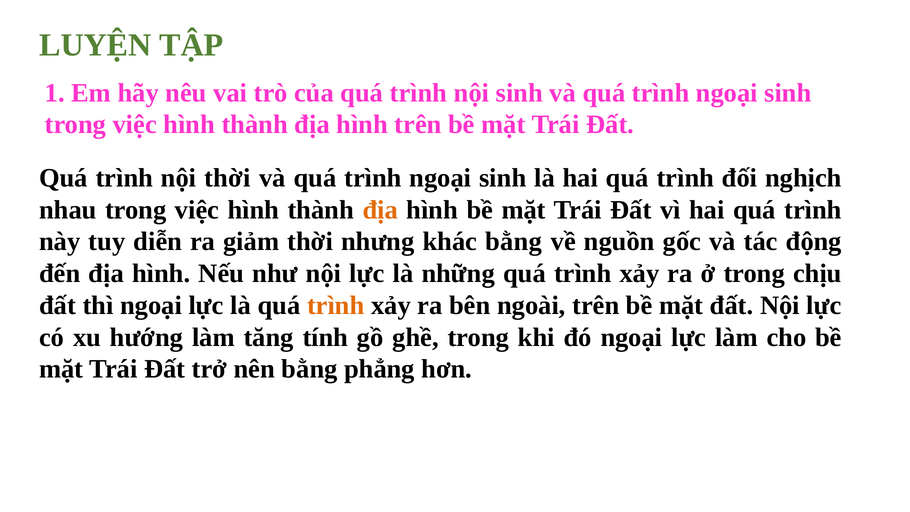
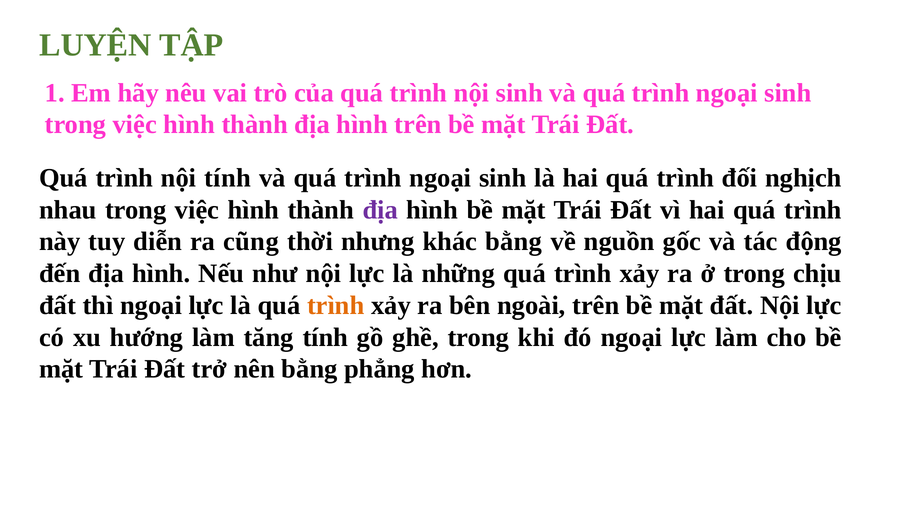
nội thời: thời -> tính (228, 178)
địa colour: orange -> purple (380, 210)
giảm: giảm -> cũng (251, 242)
